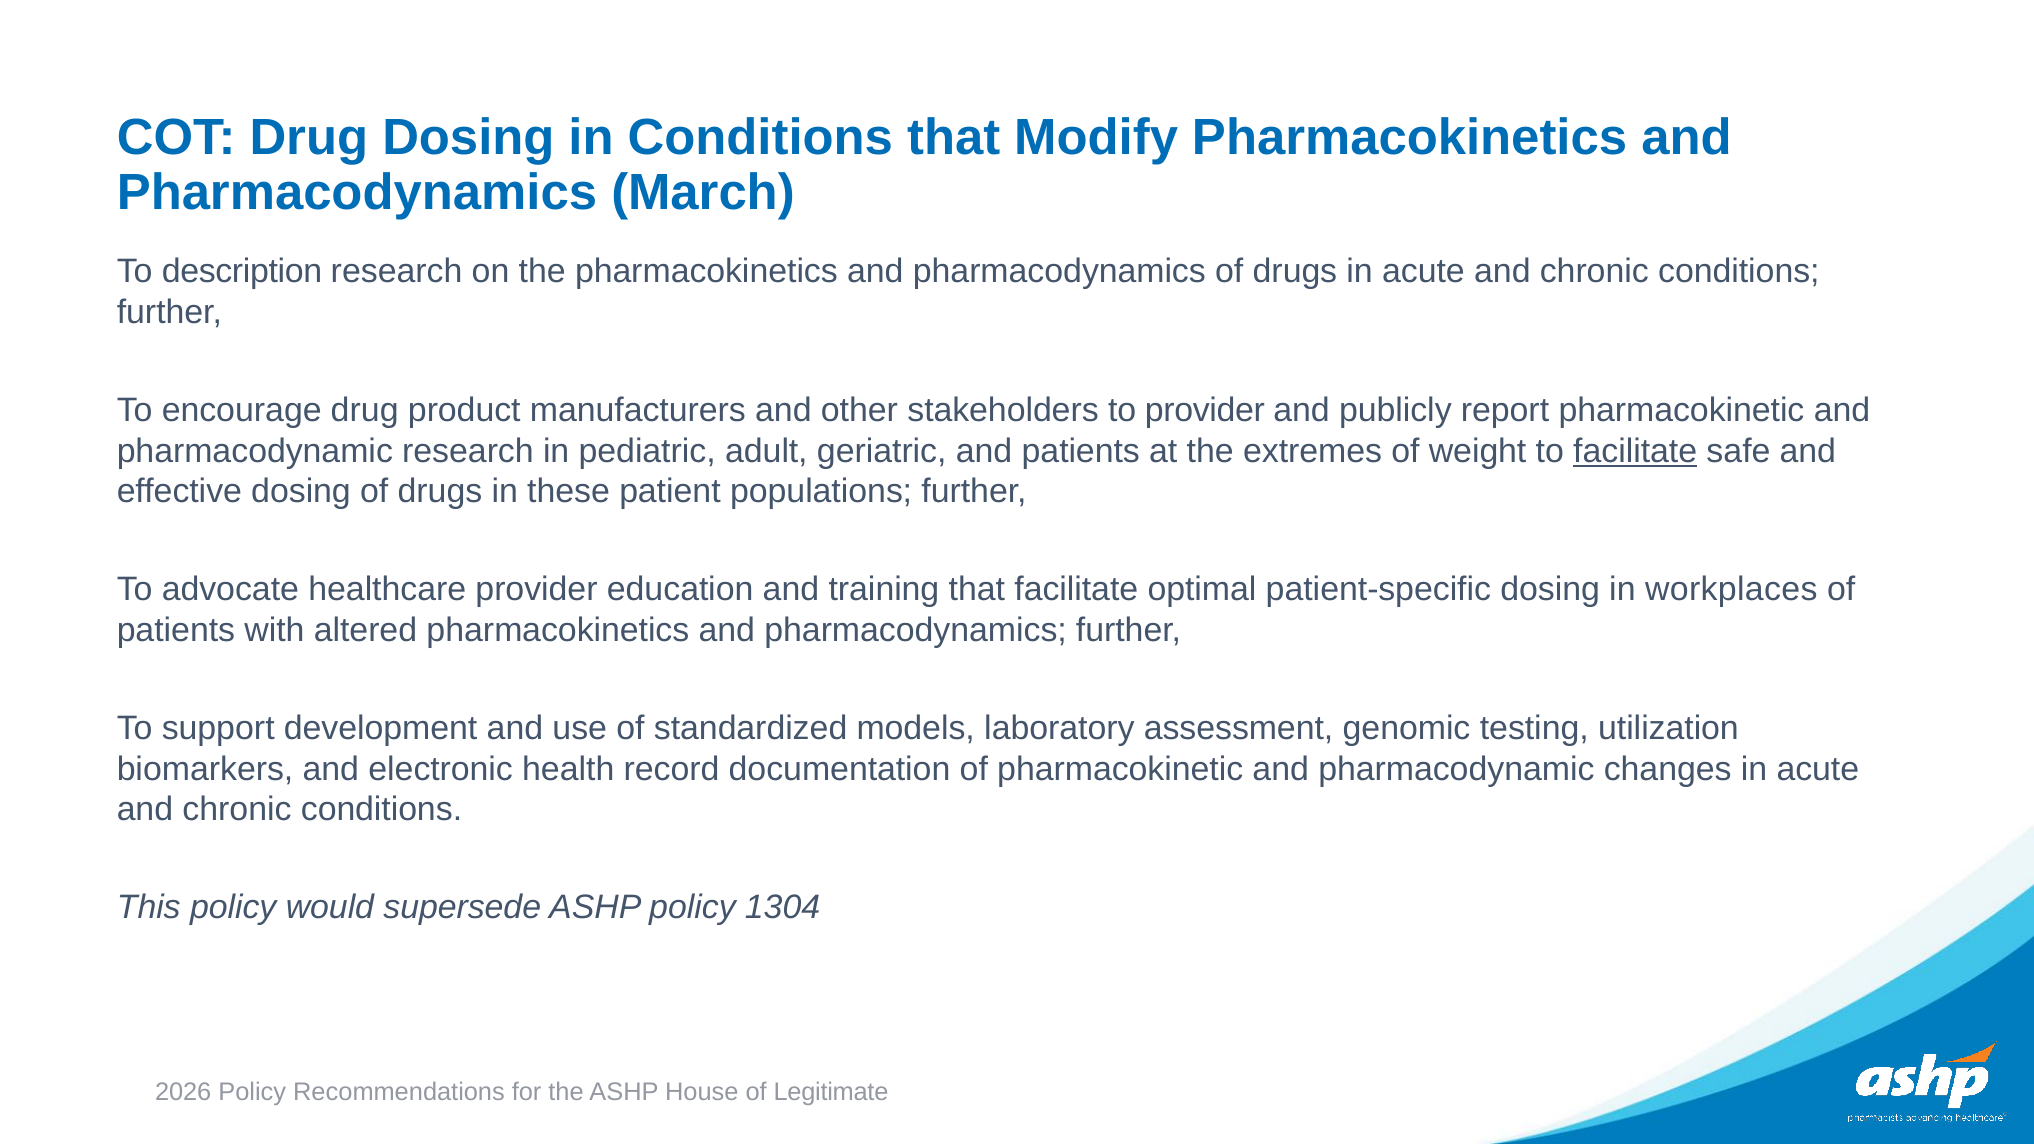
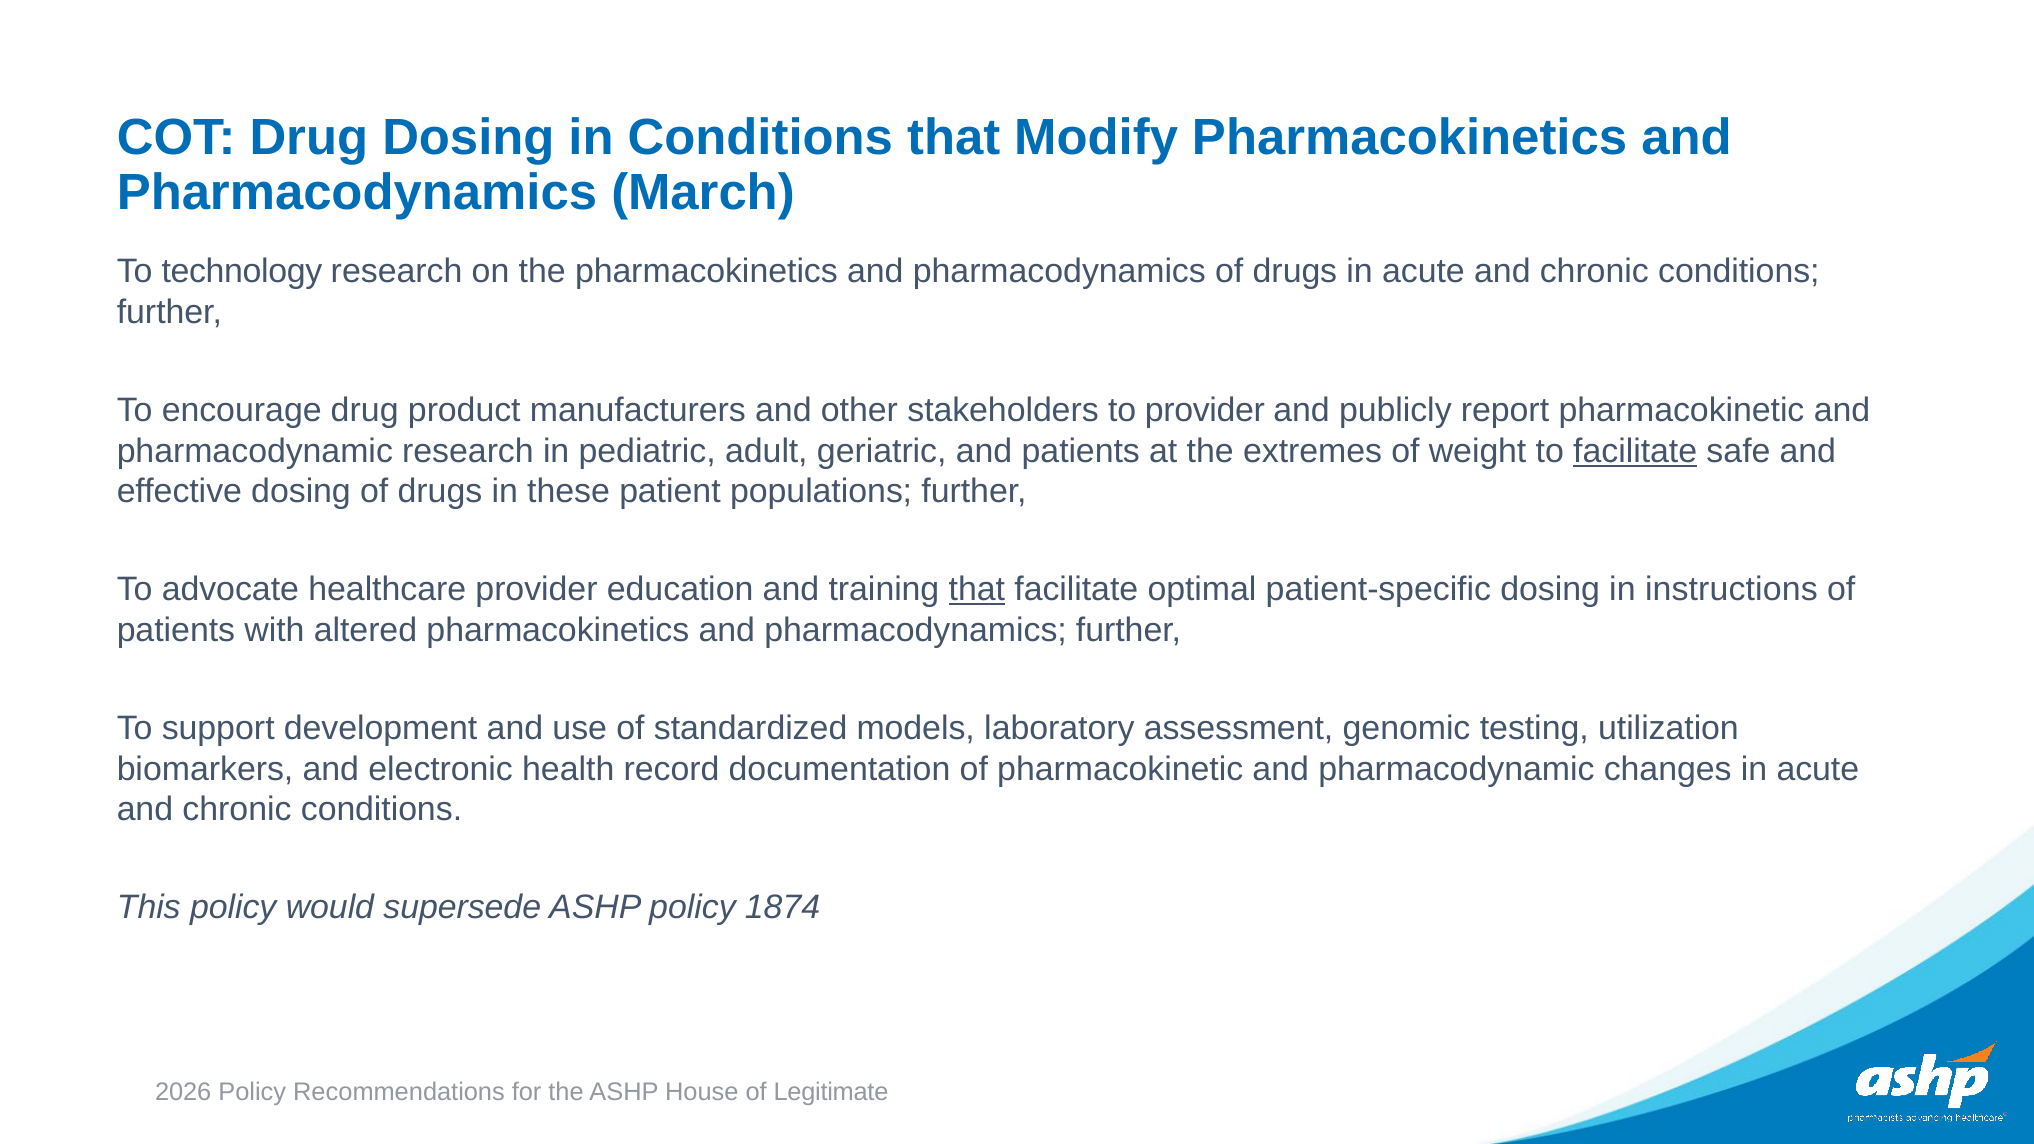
description: description -> technology (242, 272)
that underline: none -> present (977, 590)
workplaces: workplaces -> instructions (1731, 590)
1304: 1304 -> 1874 (783, 908)
